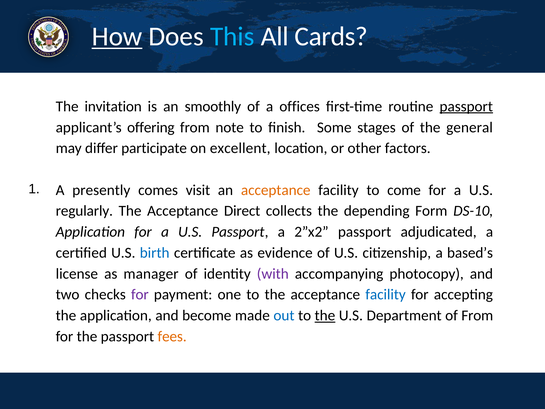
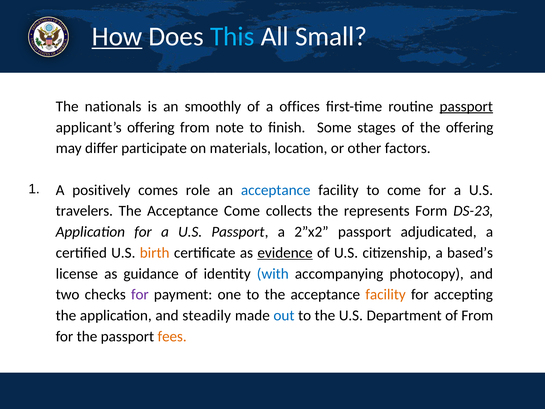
Cards: Cards -> Small (331, 37)
invitation: invitation -> nationals (113, 106)
the general: general -> offering (470, 127)
excellent: excellent -> materials (240, 148)
presently: presently -> positively (101, 190)
visit: visit -> role (198, 190)
acceptance colour: orange -> blue (276, 190)
regularly: regularly -> travelers (84, 211)
Acceptance Direct: Direct -> Come (242, 211)
depending: depending -> represents (377, 211)
DS-10: DS-10 -> DS-23 (473, 211)
birth colour: blue -> orange (155, 253)
evidence underline: none -> present (285, 253)
manager: manager -> guidance (151, 274)
with colour: purple -> blue (273, 274)
facility colour: blue -> orange (386, 294)
become: become -> steadily (207, 315)
the underline: present -> none (325, 315)
